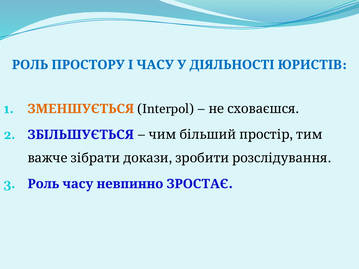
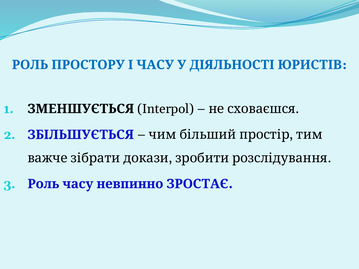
ЗМЕНШУЄТЬСЯ colour: orange -> black (81, 109)
